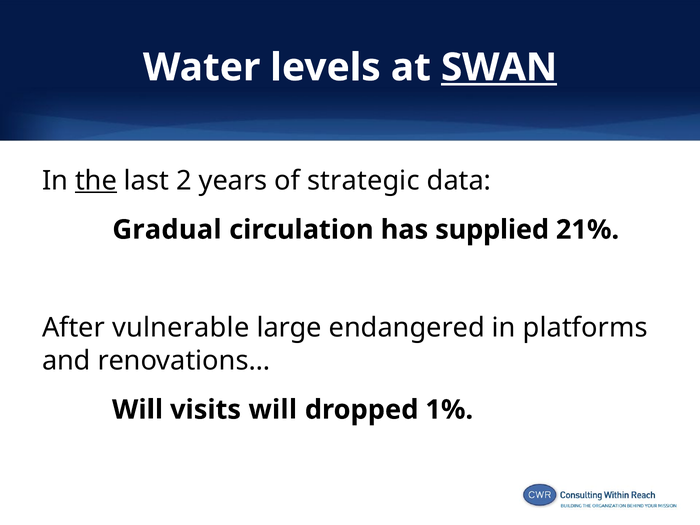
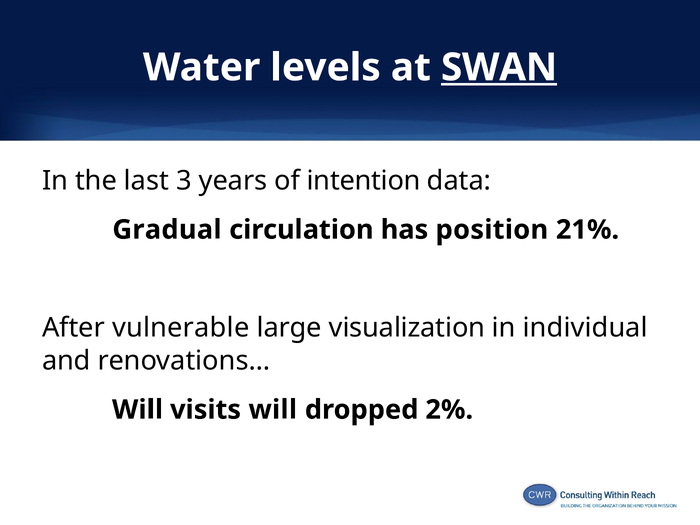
the underline: present -> none (96, 181)
2: 2 -> 3 (184, 181)
strategic: strategic -> intention (364, 181)
supplied: supplied -> position (492, 230)
endangered: endangered -> visualization (407, 328)
platforms: platforms -> individual (585, 328)
1%: 1% -> 2% (449, 410)
